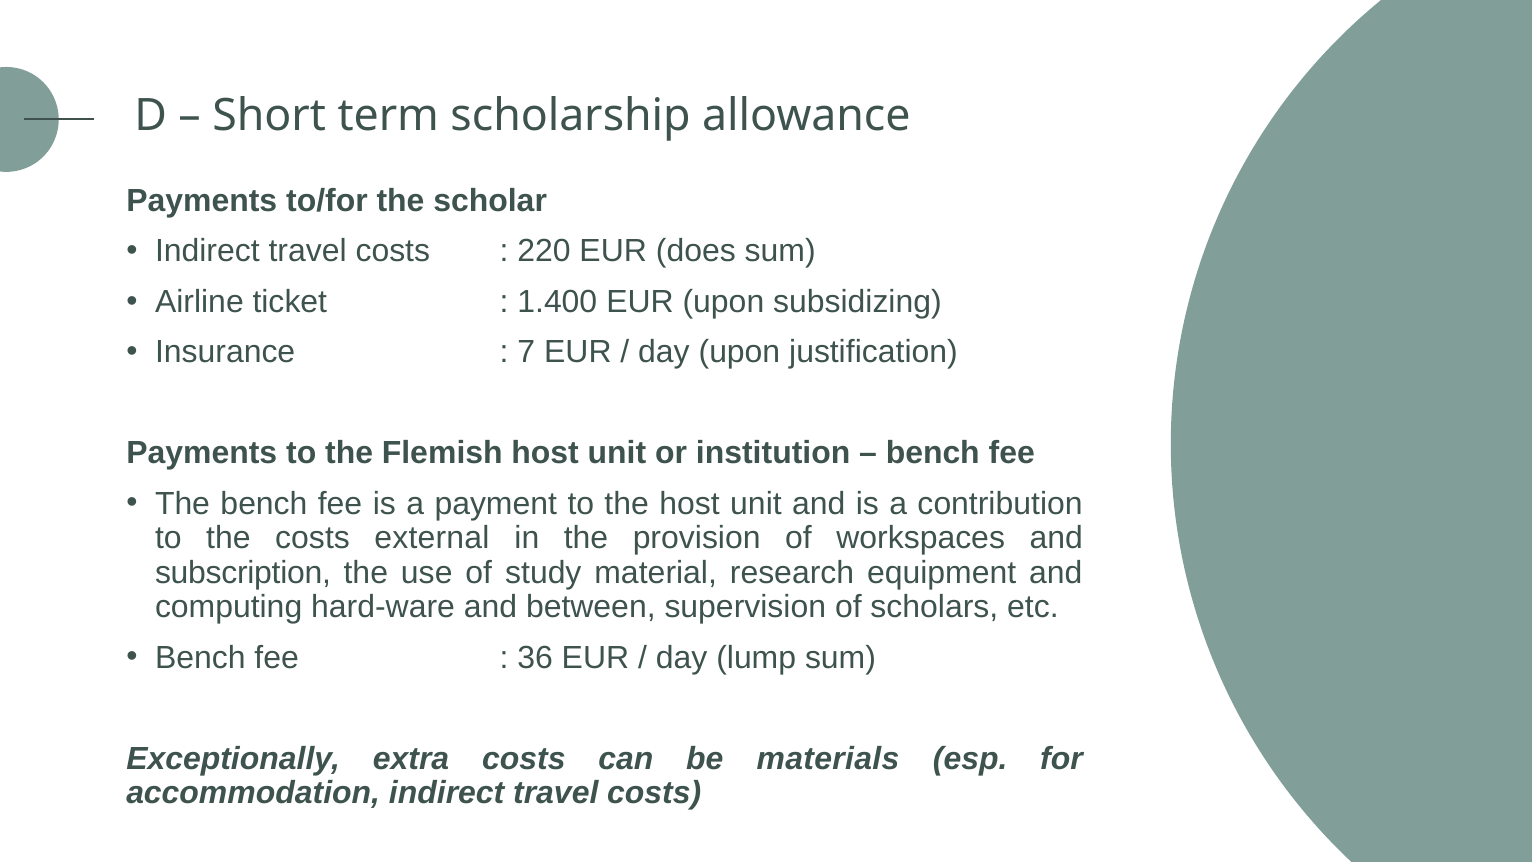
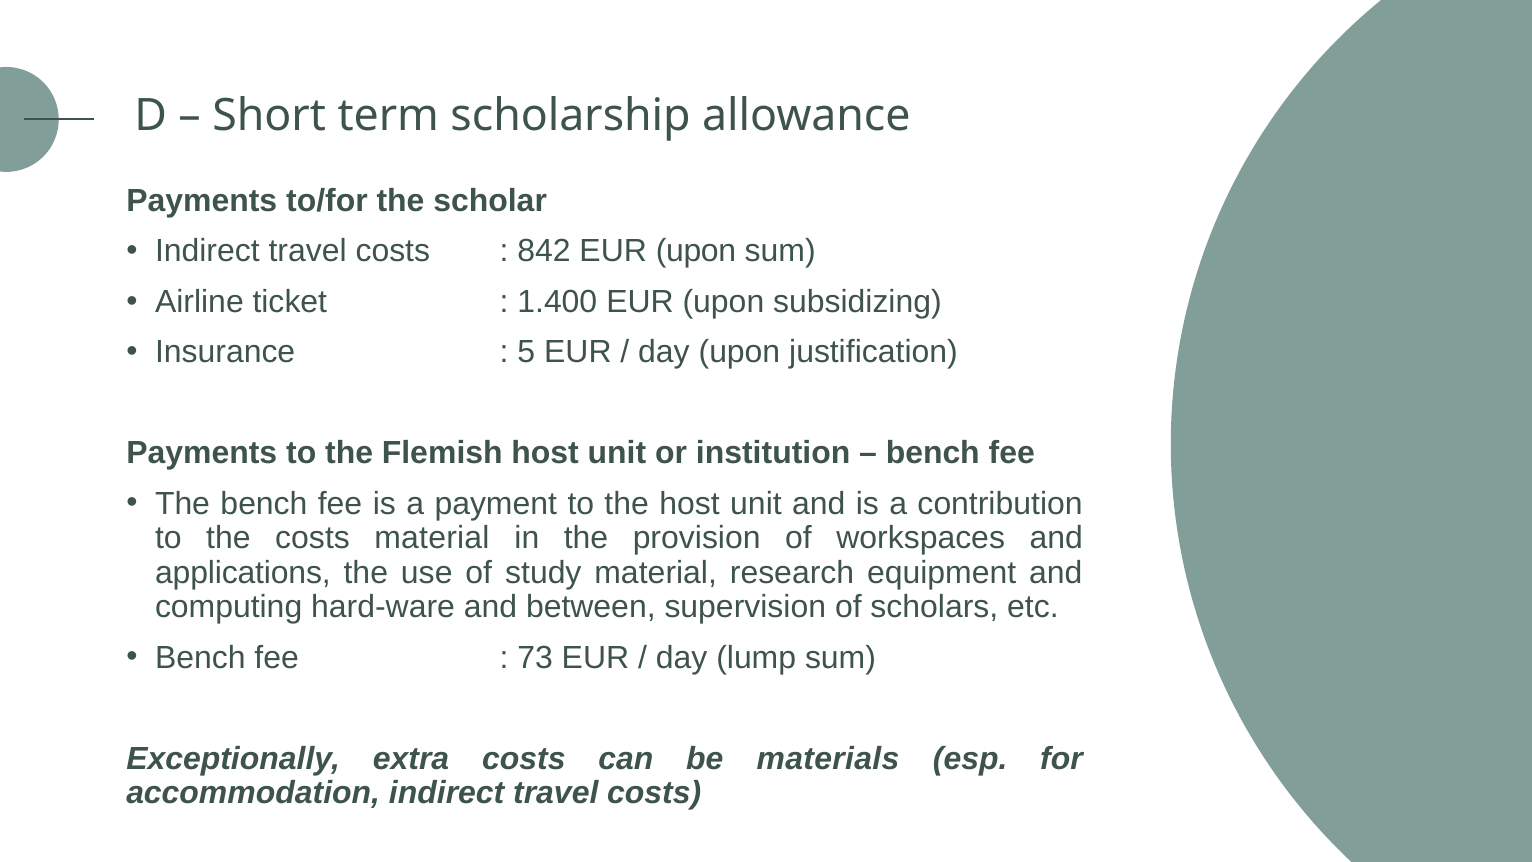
220: 220 -> 842 (544, 251)
does: does -> upon (696, 251)
7: 7 -> 5 (526, 352)
costs external: external -> material (432, 538)
subscription: subscription -> applications (243, 572)
36: 36 -> 73 (535, 657)
